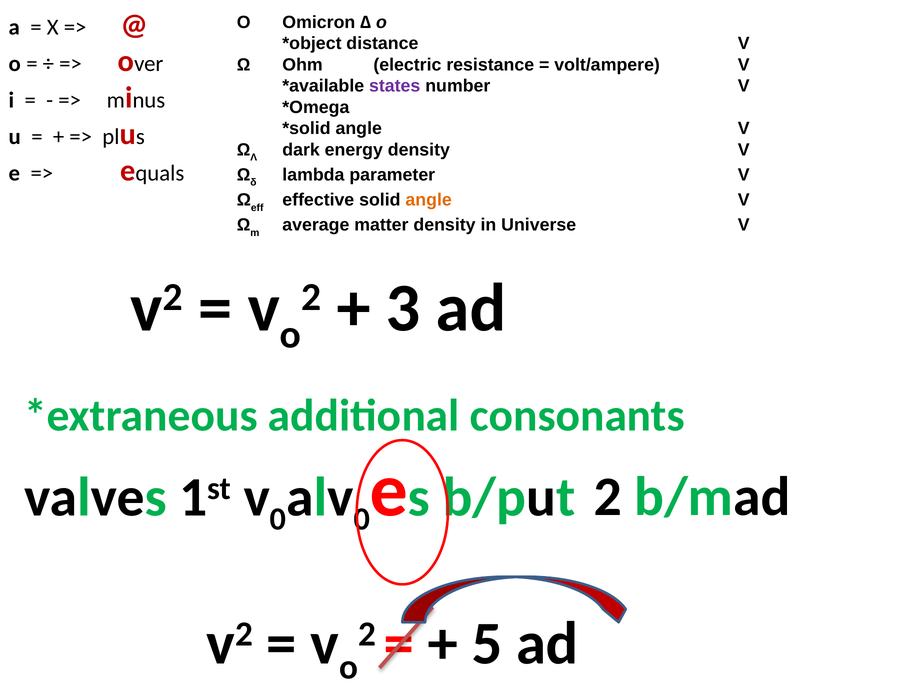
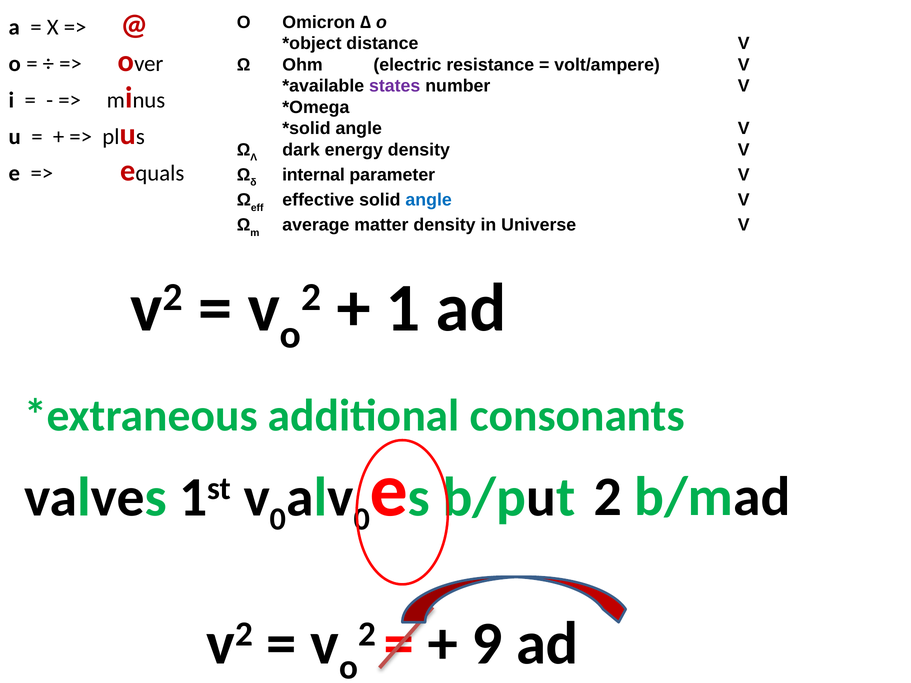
lambda: lambda -> internal (313, 175)
angle colour: orange -> blue (429, 200)
3: 3 -> 1 (403, 308)
5: 5 -> 9 (487, 644)
